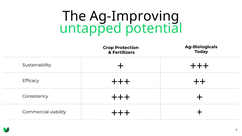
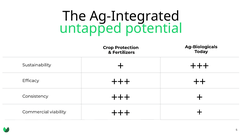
Ag-Improving: Ag-Improving -> Ag-Integrated (135, 16)
